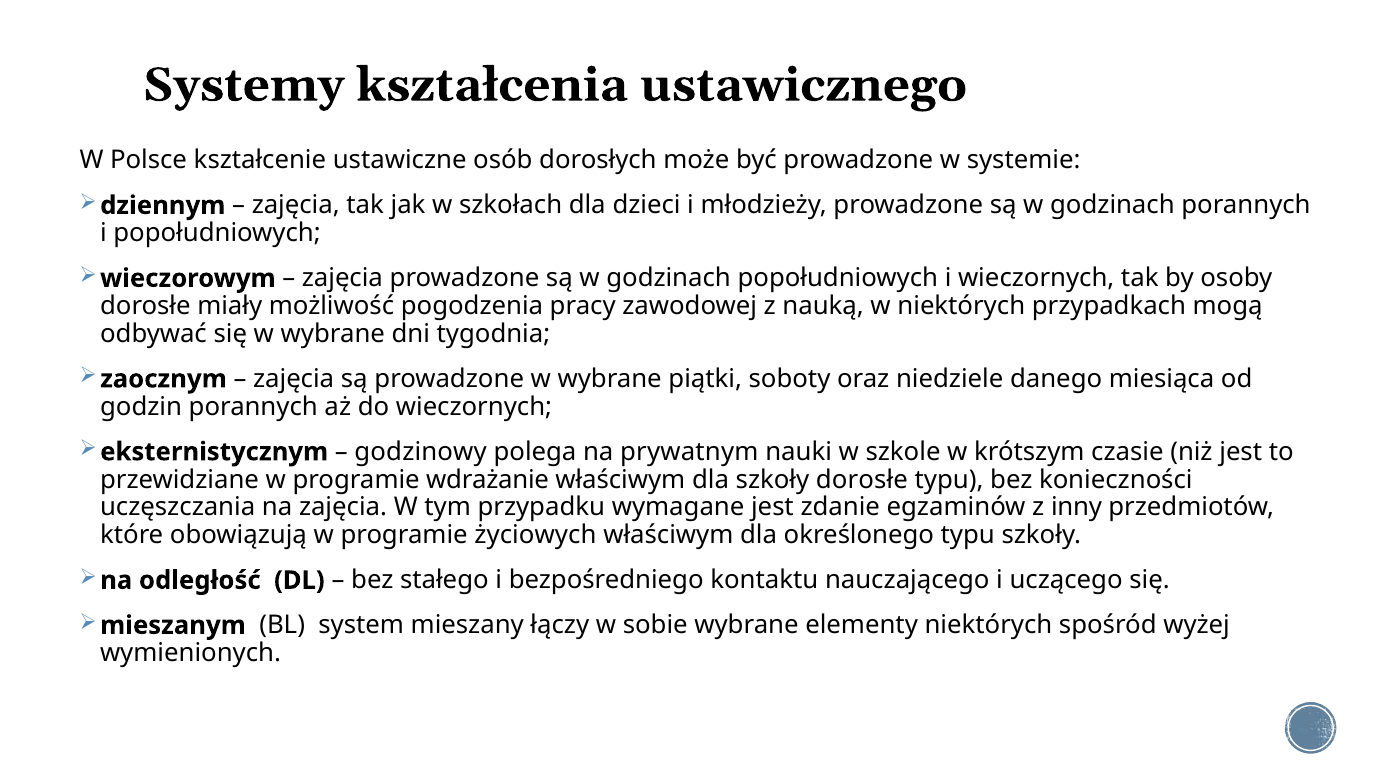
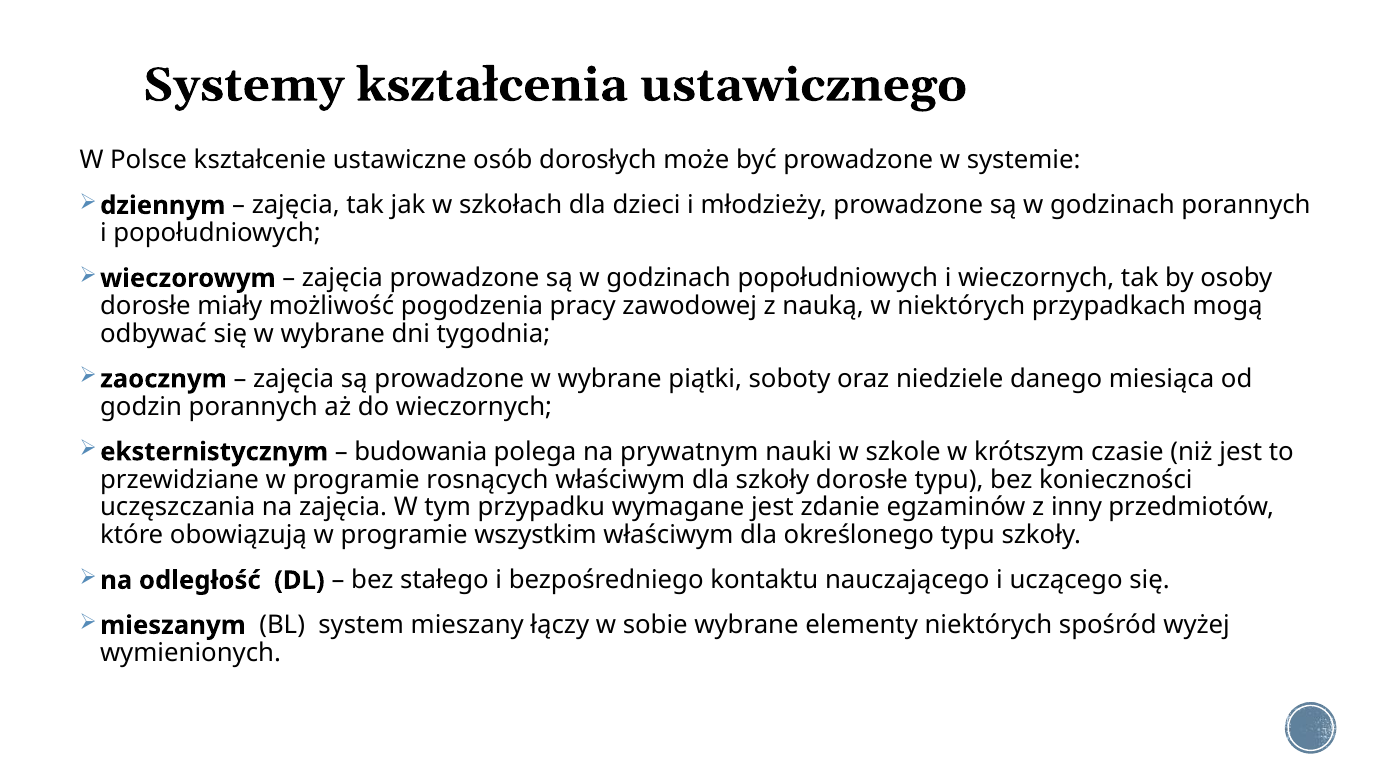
godzinowy: godzinowy -> budowania (421, 452)
wdrażanie: wdrażanie -> rosnących (488, 480)
życiowych: życiowych -> wszystkim (536, 535)
